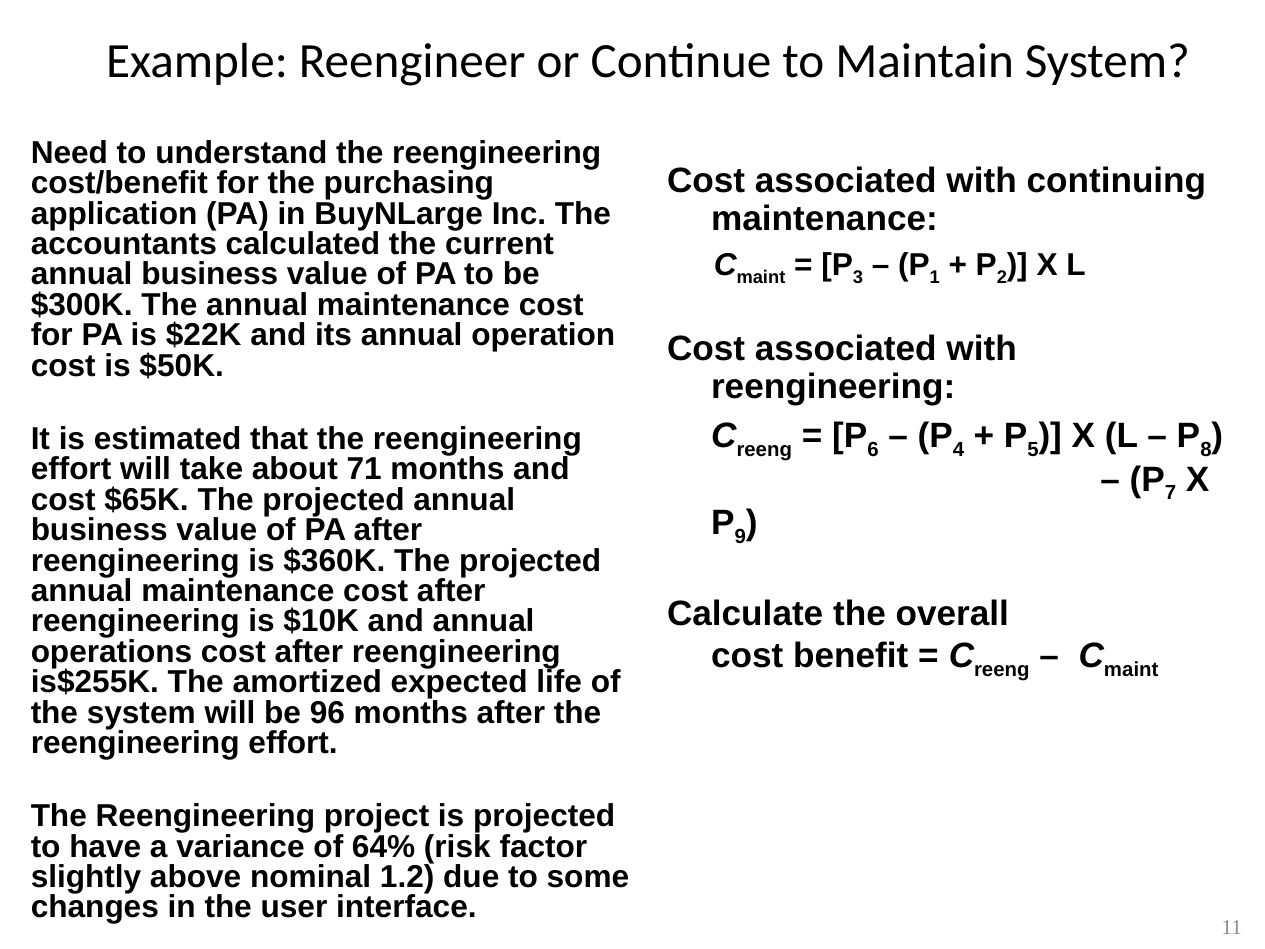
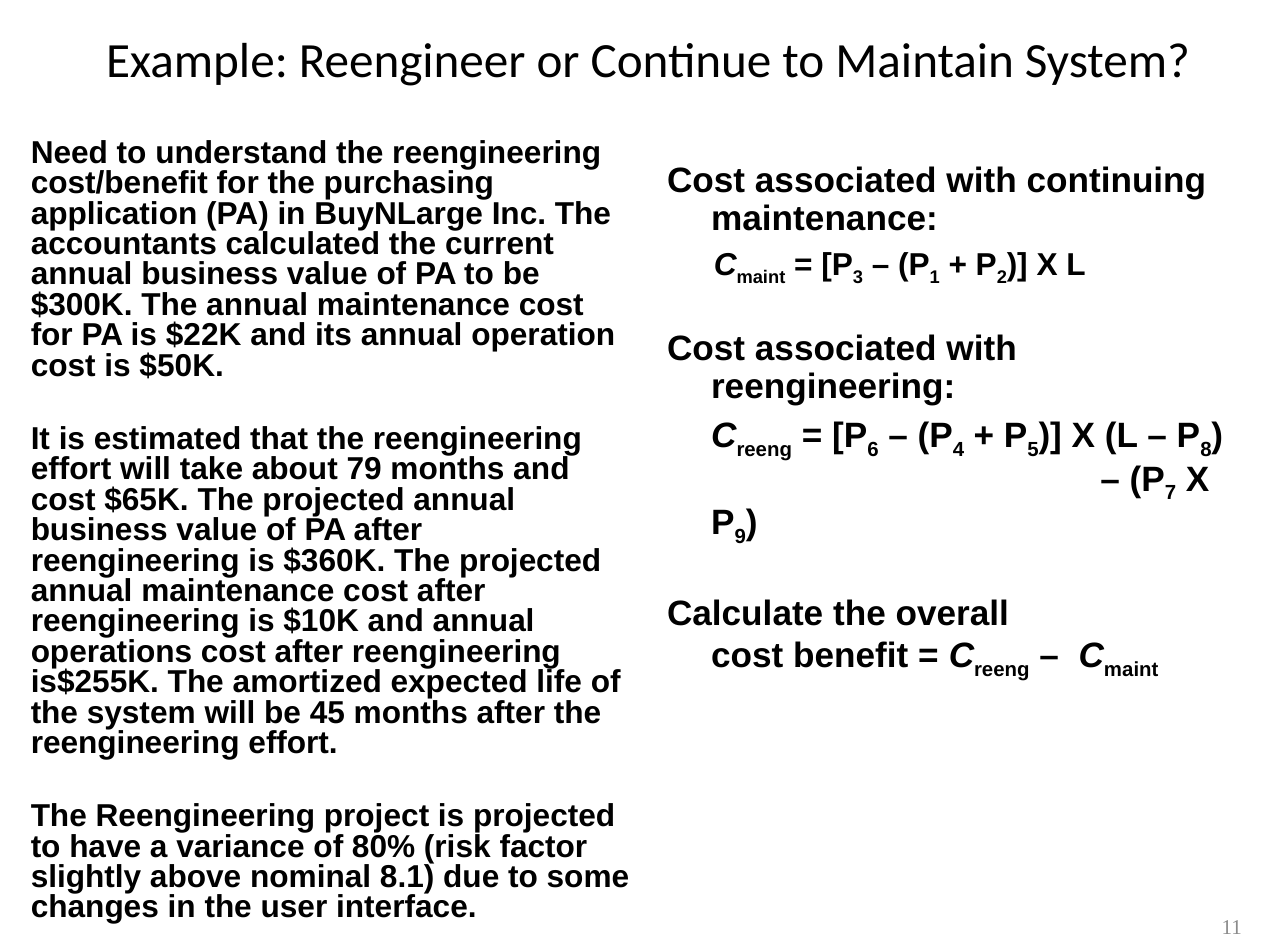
71: 71 -> 79 (364, 469)
96: 96 -> 45 (327, 712)
64%: 64% -> 80% (384, 847)
1.2: 1.2 -> 8.1 (407, 877)
